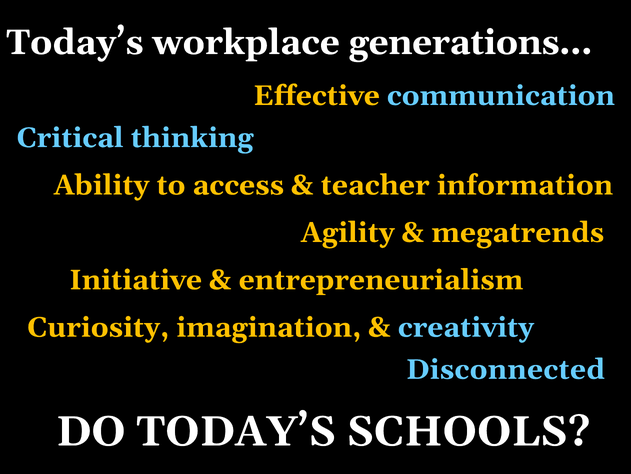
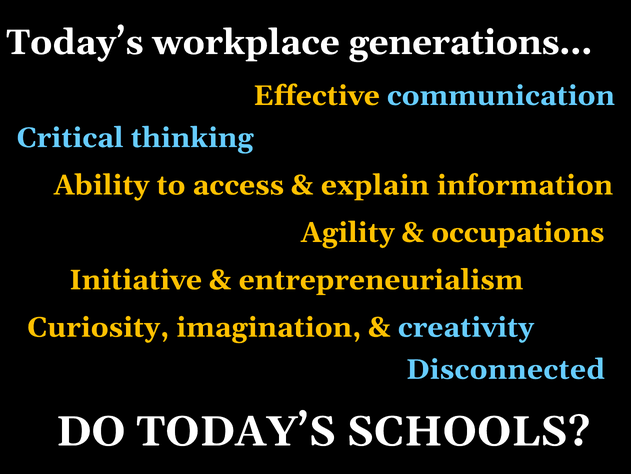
teacher: teacher -> explain (375, 185)
megatrends: megatrends -> occupations (518, 232)
